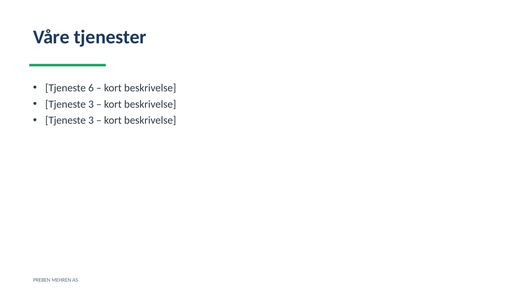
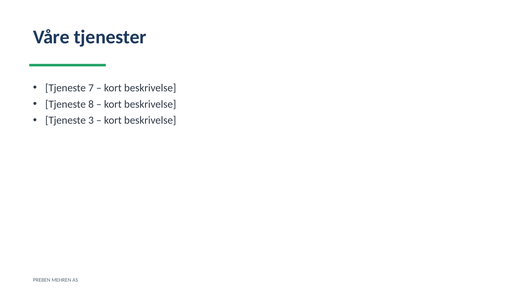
6: 6 -> 7 (91, 88)
3: 3 -> 8 (91, 104)
